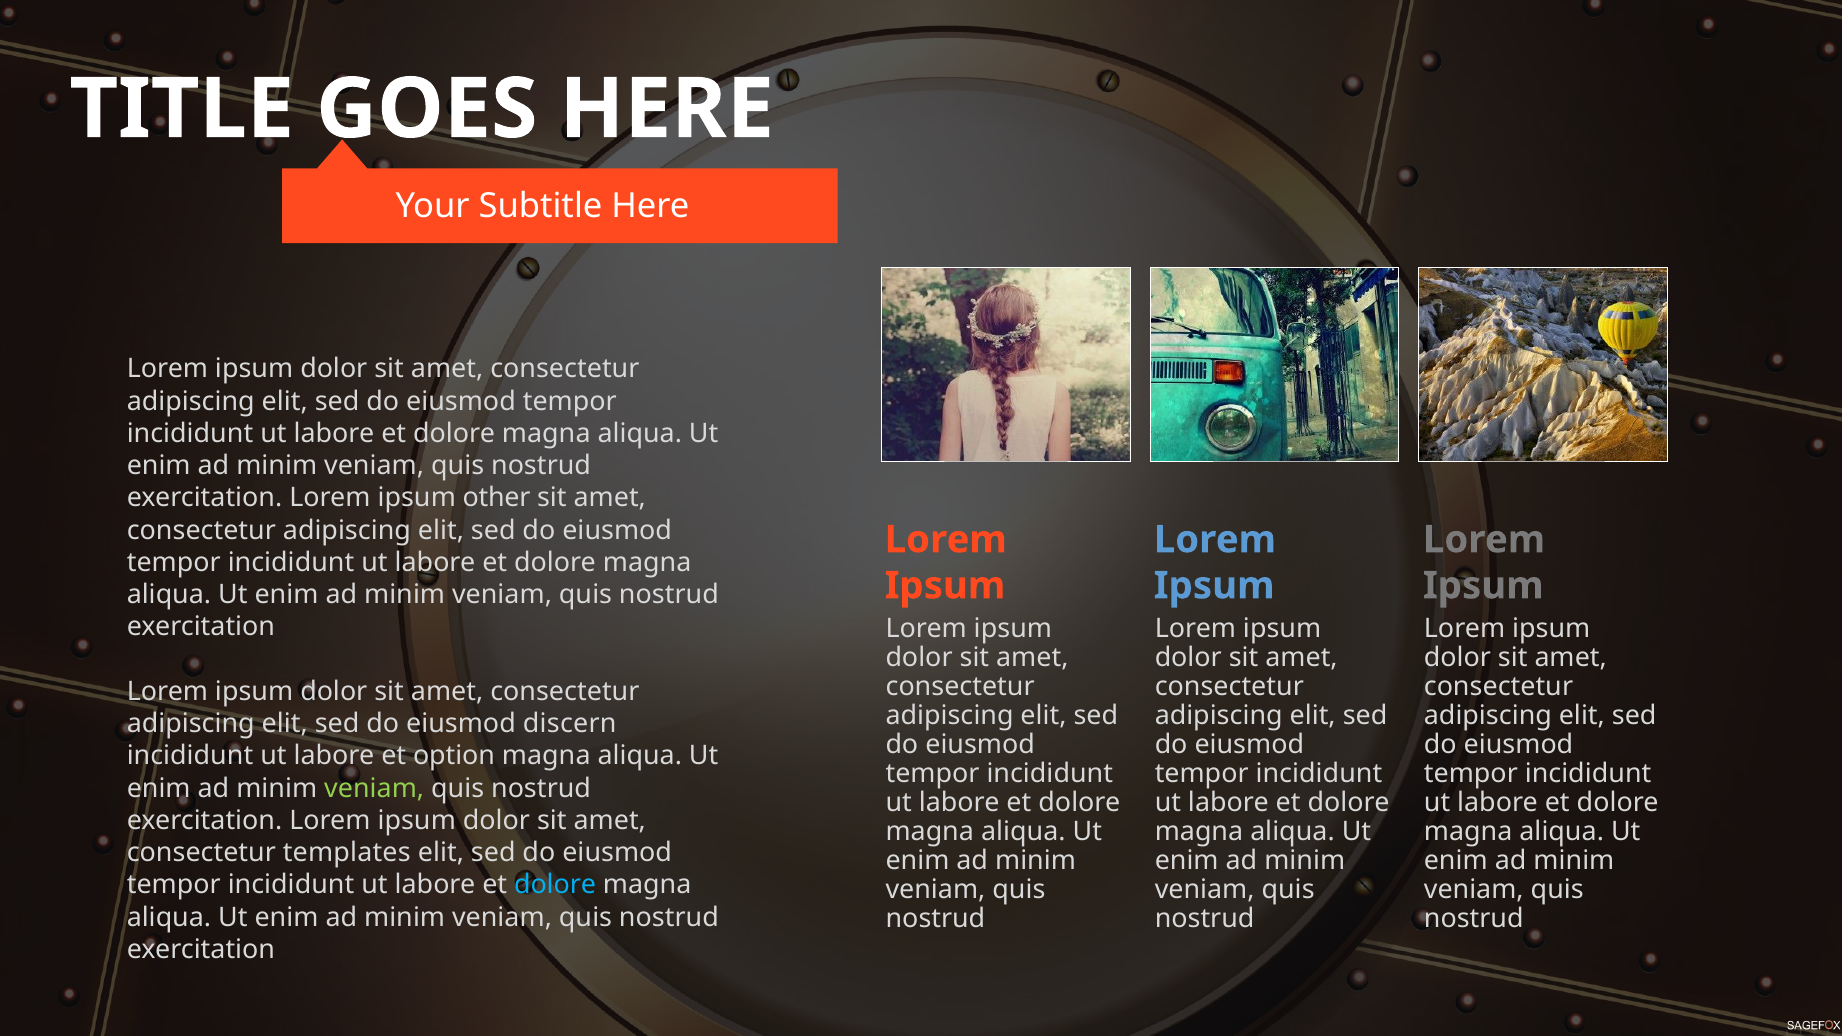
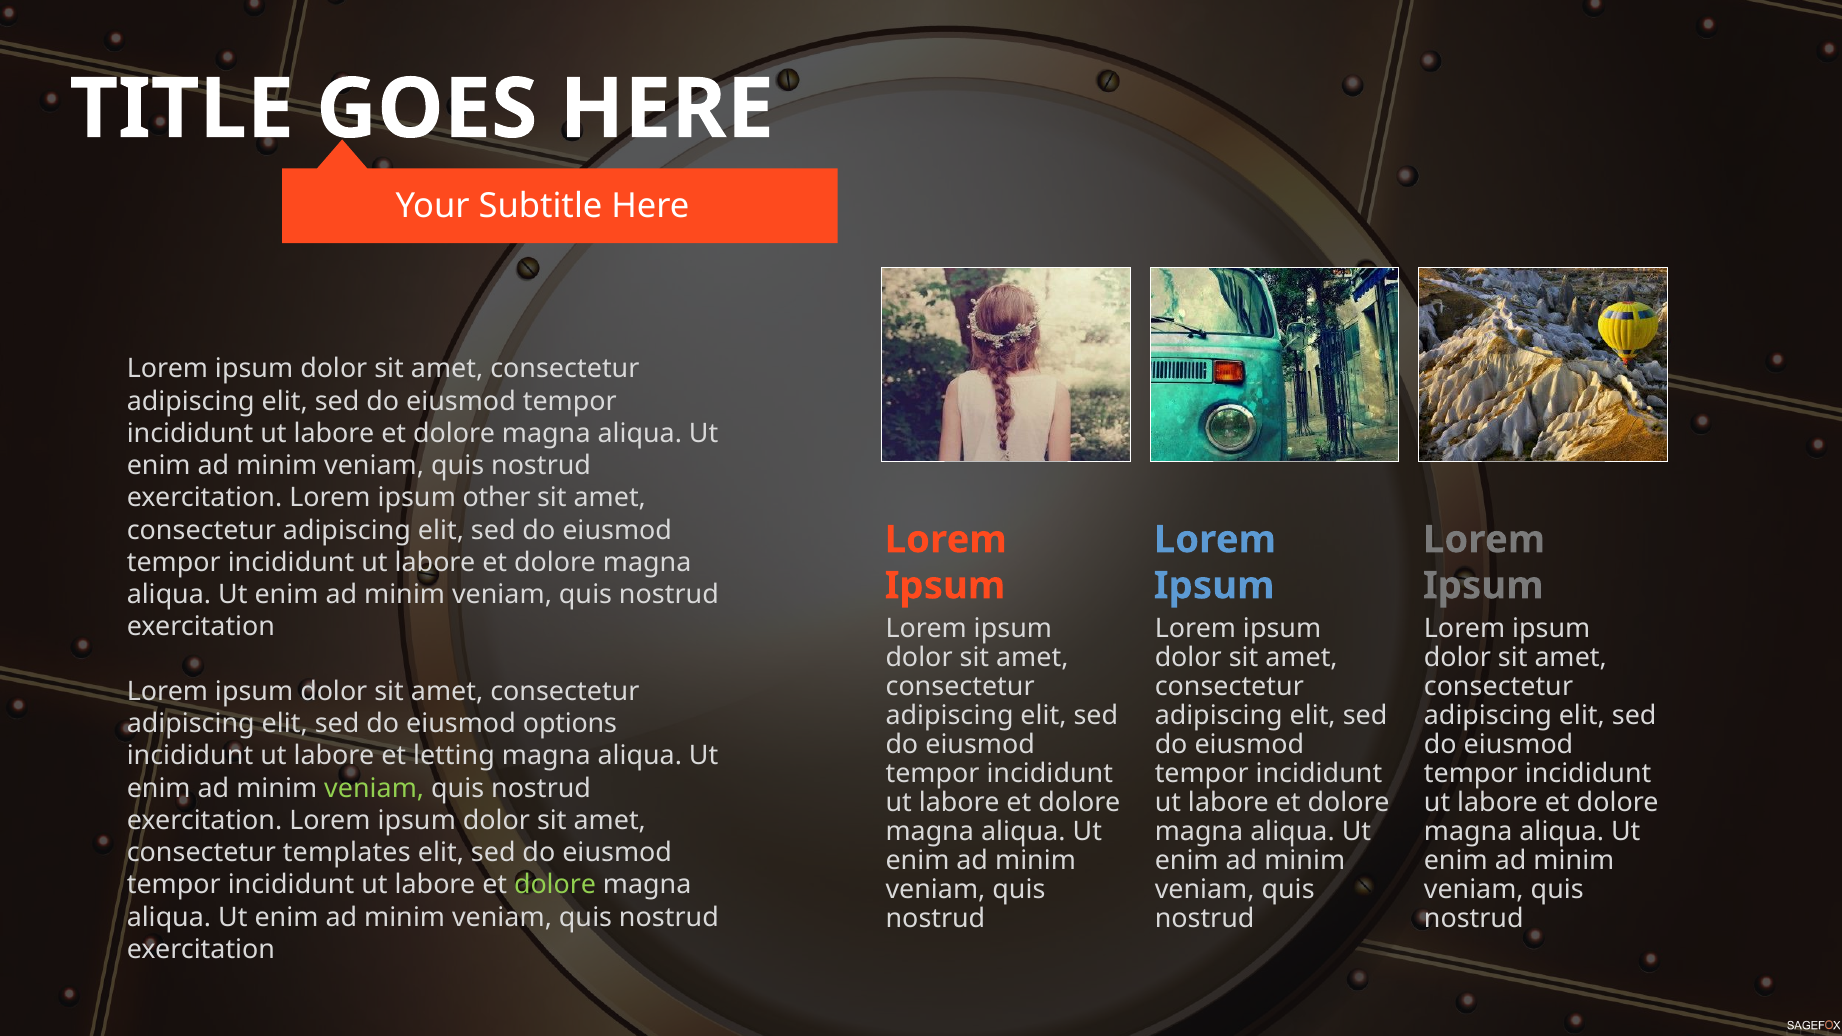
discern: discern -> options (570, 724)
option: option -> letting (454, 756)
dolore colour: light blue -> light green (555, 885)
